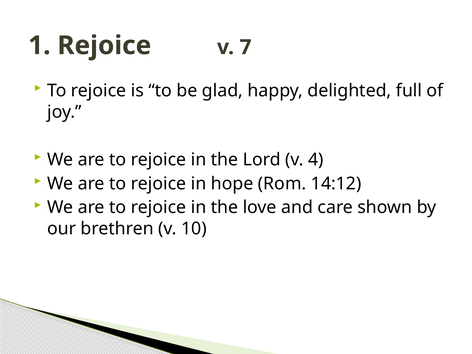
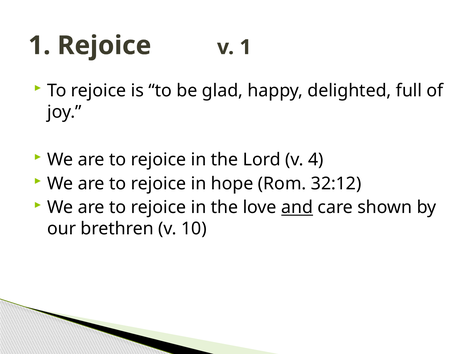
v 7: 7 -> 1 (246, 47)
14:12: 14:12 -> 32:12 (336, 184)
and underline: none -> present (297, 207)
